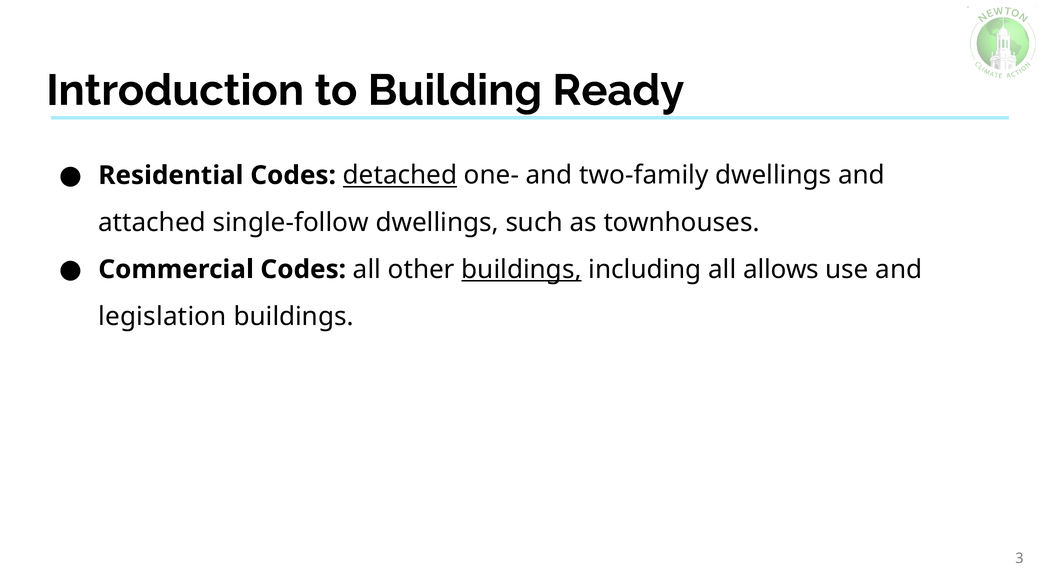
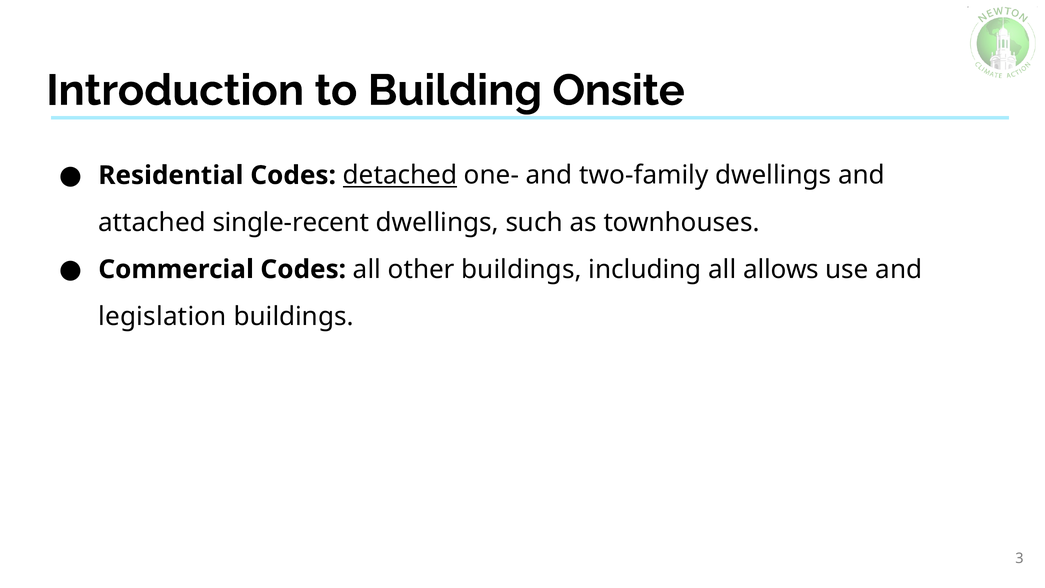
Ready: Ready -> Onsite (619, 90)
single-follow: single-follow -> single-recent (291, 222)
buildings underline: present -> none (521, 269)
